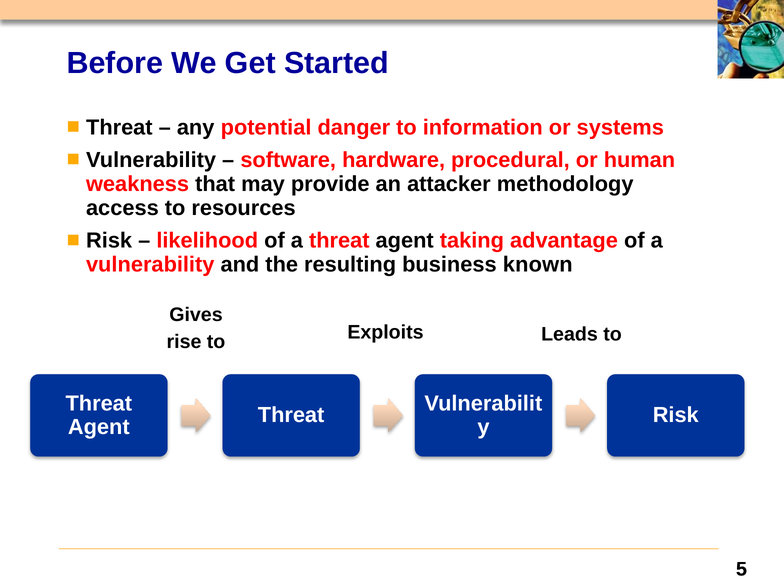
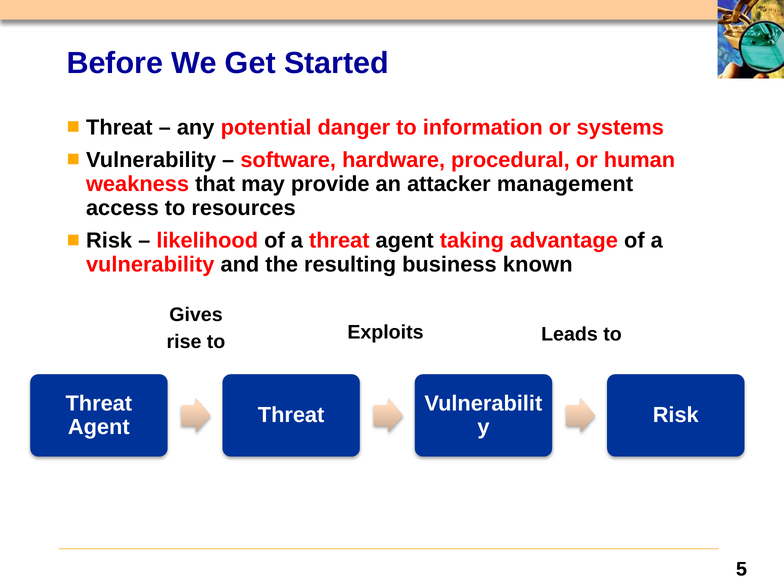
methodology: methodology -> management (565, 184)
